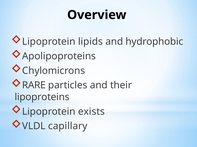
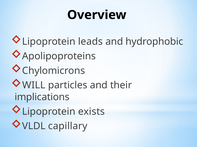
lipids: lipids -> leads (90, 42)
RARE: RARE -> WILL (34, 86)
lipoproteins: lipoproteins -> implications (42, 97)
